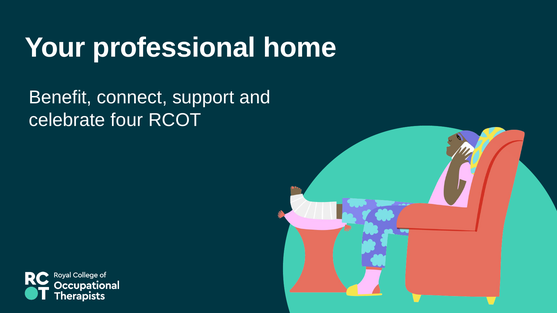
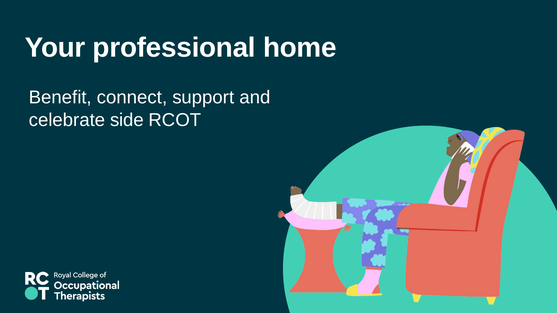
four: four -> side (127, 120)
